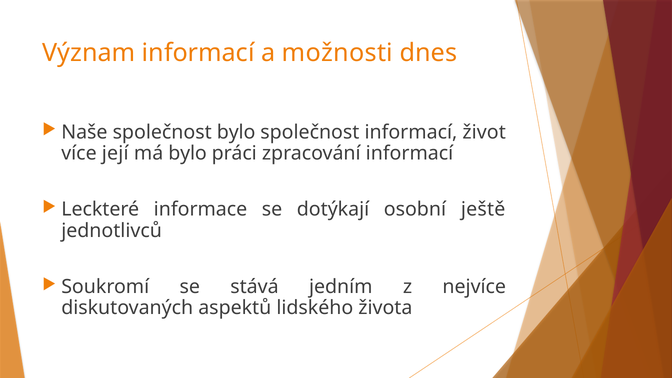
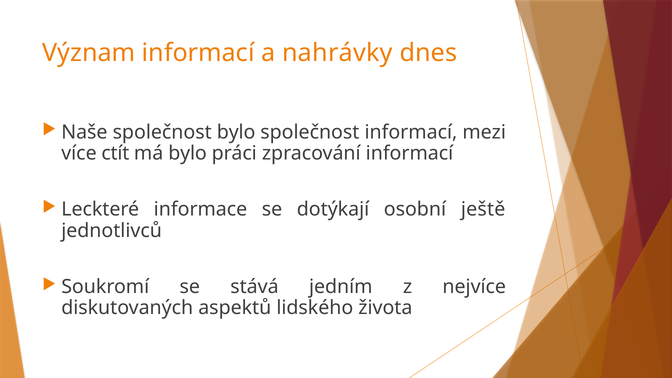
možnosti: možnosti -> nahrávky (337, 53)
život: život -> mezi (484, 132)
její: její -> ctít (115, 153)
